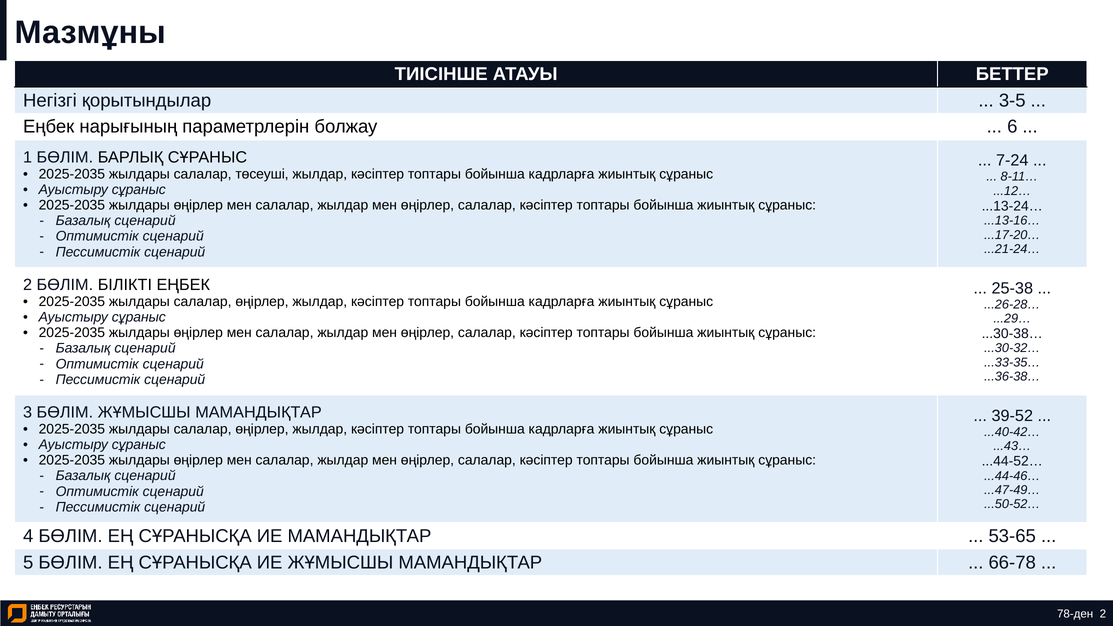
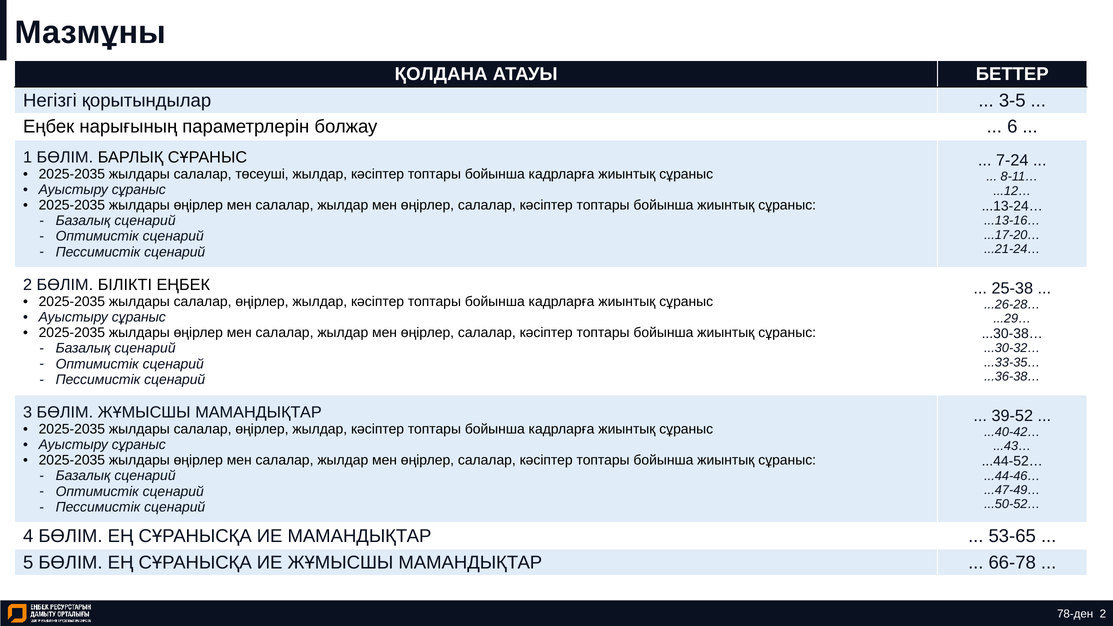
ТИІСІНШЕ: ТИІСІНШЕ -> ҚОЛДАНА (441, 74)
